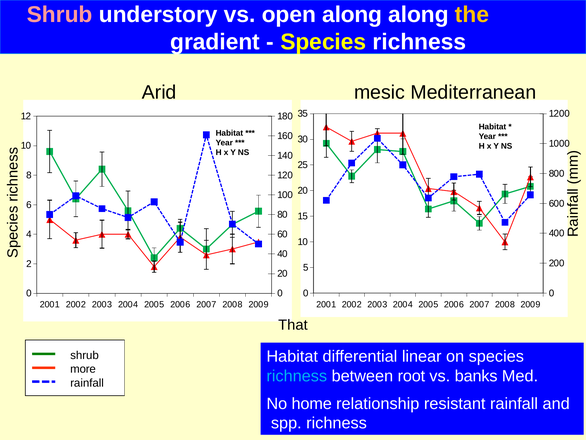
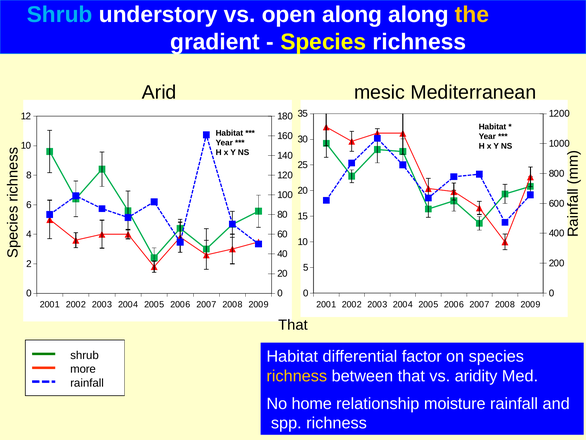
Shrub colour: pink -> light blue (60, 15)
linear: linear -> factor (422, 356)
richness colour: light blue -> yellow (297, 376)
between root: root -> that (411, 376)
banks: banks -> aridity (476, 376)
resistant: resistant -> moisture (455, 403)
